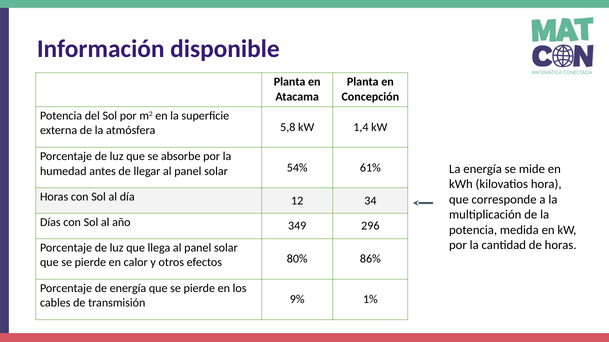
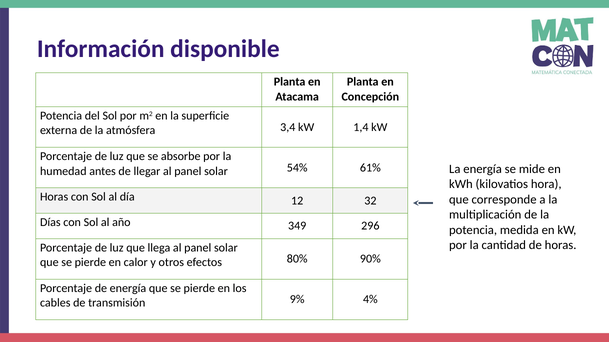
5,8: 5,8 -> 3,4 (288, 127)
34: 34 -> 32 (370, 201)
86%: 86% -> 90% (370, 259)
1%: 1% -> 4% (370, 300)
